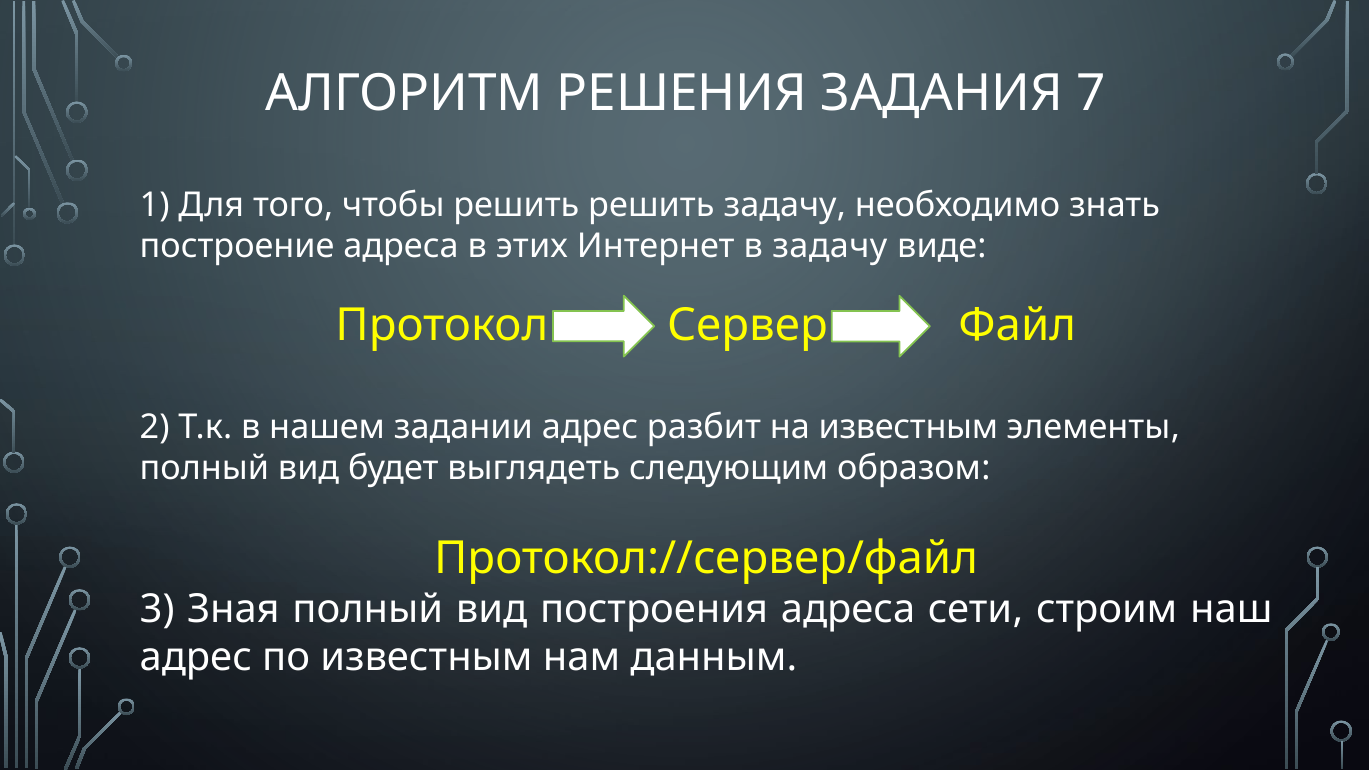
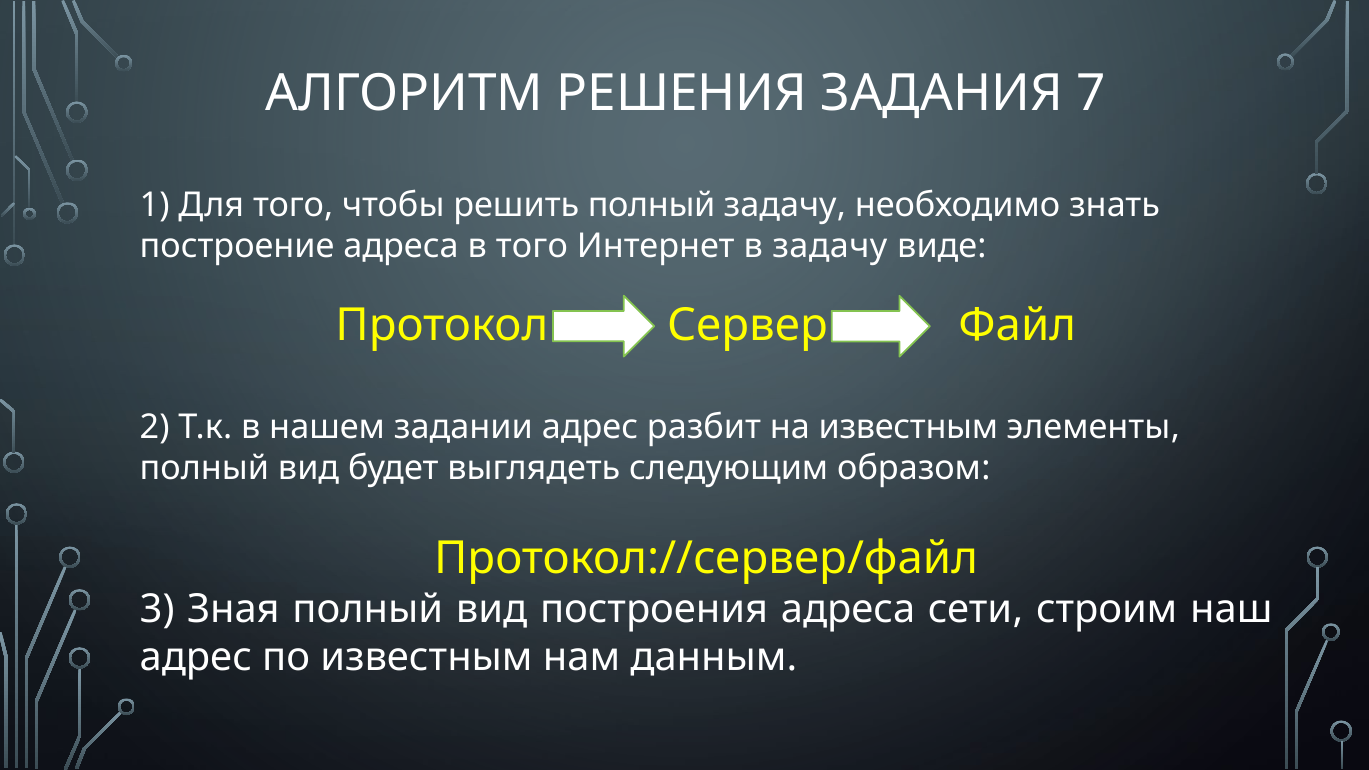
решить решить: решить -> полный (652, 205)
в этих: этих -> того (532, 246)
